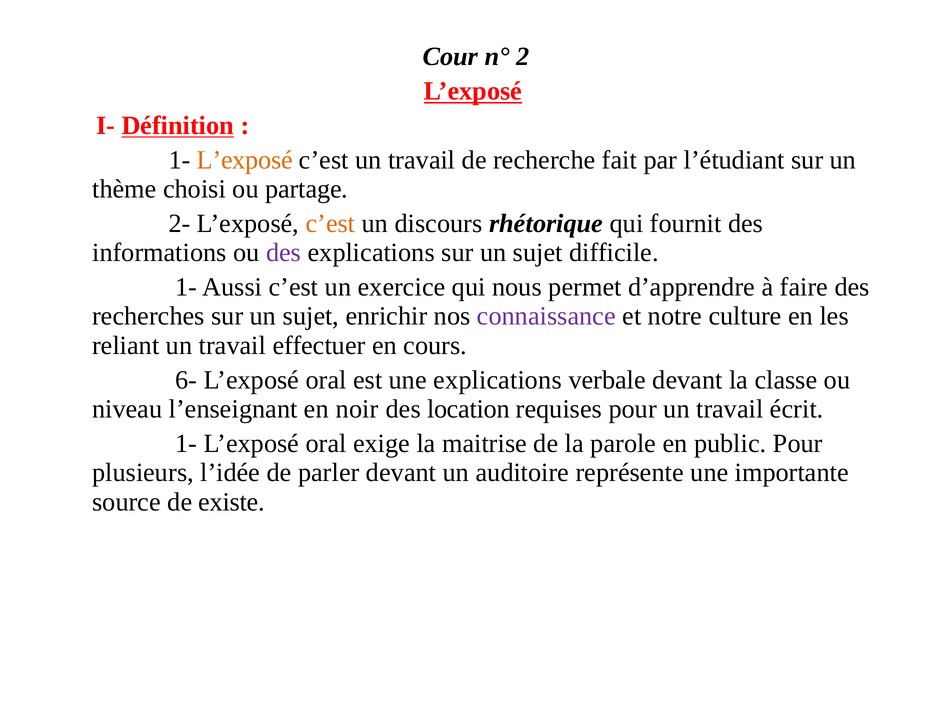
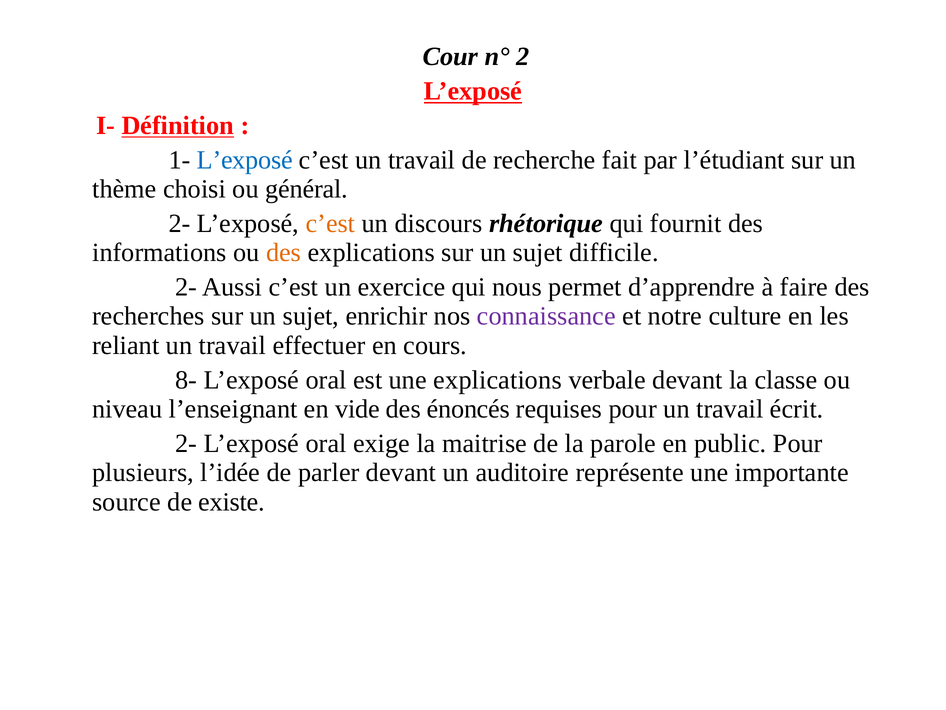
L’exposé colour: orange -> blue (245, 160)
partage: partage -> général (307, 189)
des colour: purple -> orange (284, 252)
1-: 1- -> 2- (186, 287)
6-: 6- -> 8- (186, 380)
noir: noir -> vide (357, 409)
location: location -> énoncés (468, 409)
1-: 1- -> 2- (186, 443)
